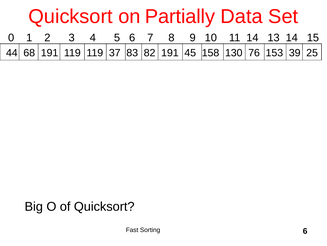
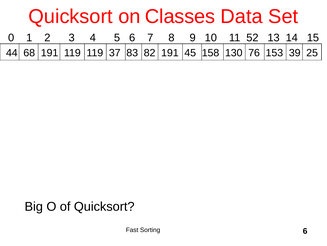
Partially: Partially -> Classes (180, 16)
11 14: 14 -> 52 (252, 38)
